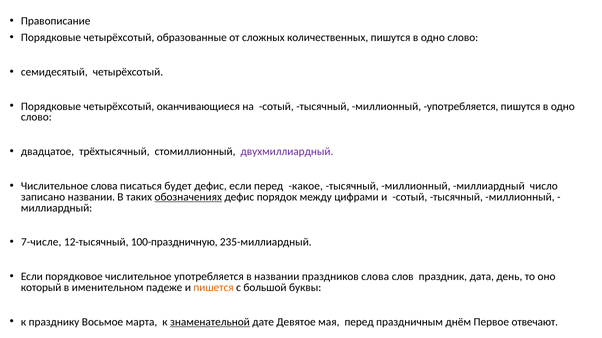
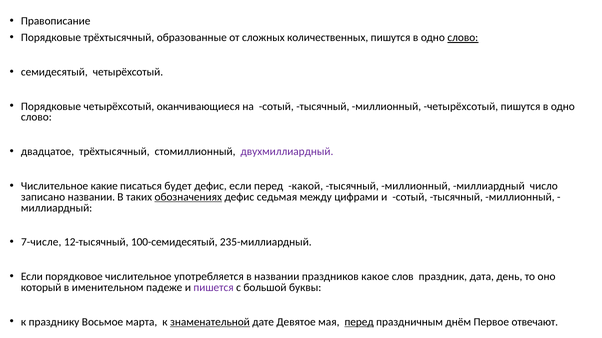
четырёхсотый: четырёхсотый -> трёхтысячный (119, 38)
слово underline: none -> present (463, 38)
миллионный употребляется: употребляется -> четырёхсотый (461, 107)
Числительное слова: слова -> какие (104, 186)
какое: какое -> какой (306, 186)
порядок: порядок -> седьмая (277, 197)
100-праздничную: 100-праздничную -> 100-семидесятый (174, 243)
праздников слова: слова -> какое (375, 277)
пишется colour: orange -> purple (214, 288)
перед underline: none -> present (359, 322)
